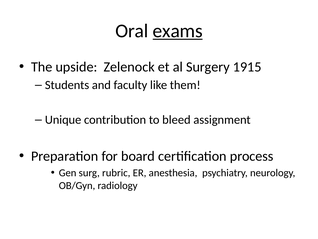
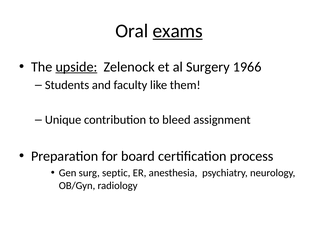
upside underline: none -> present (76, 67)
1915: 1915 -> 1966 (247, 67)
rubric: rubric -> septic (116, 173)
